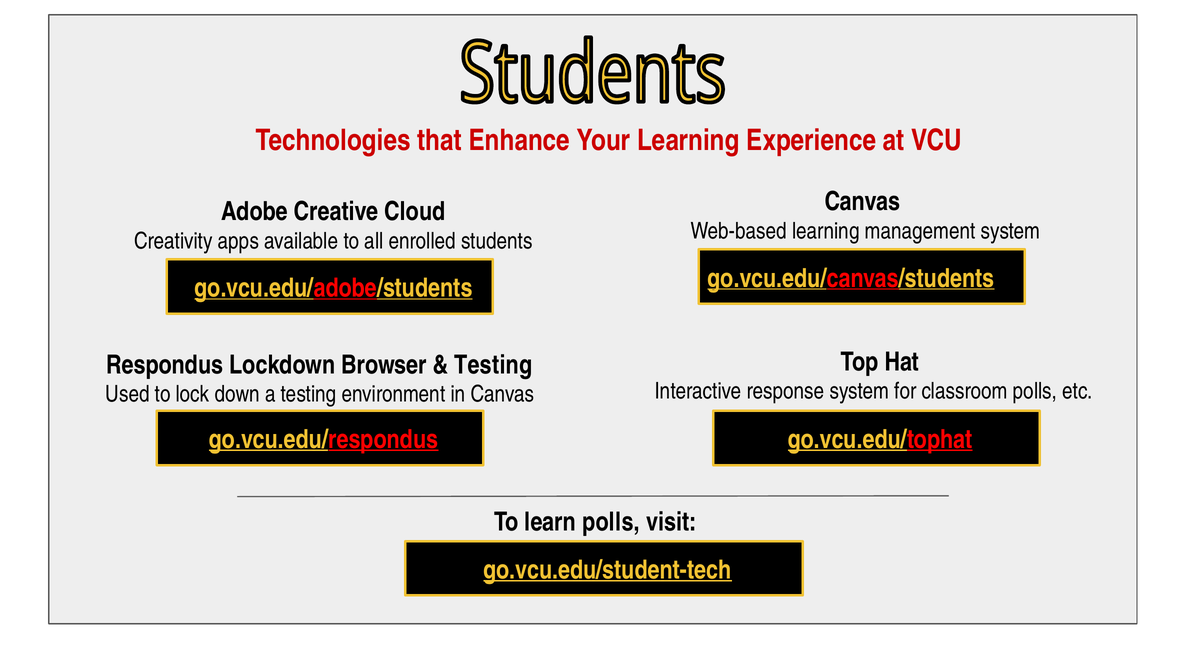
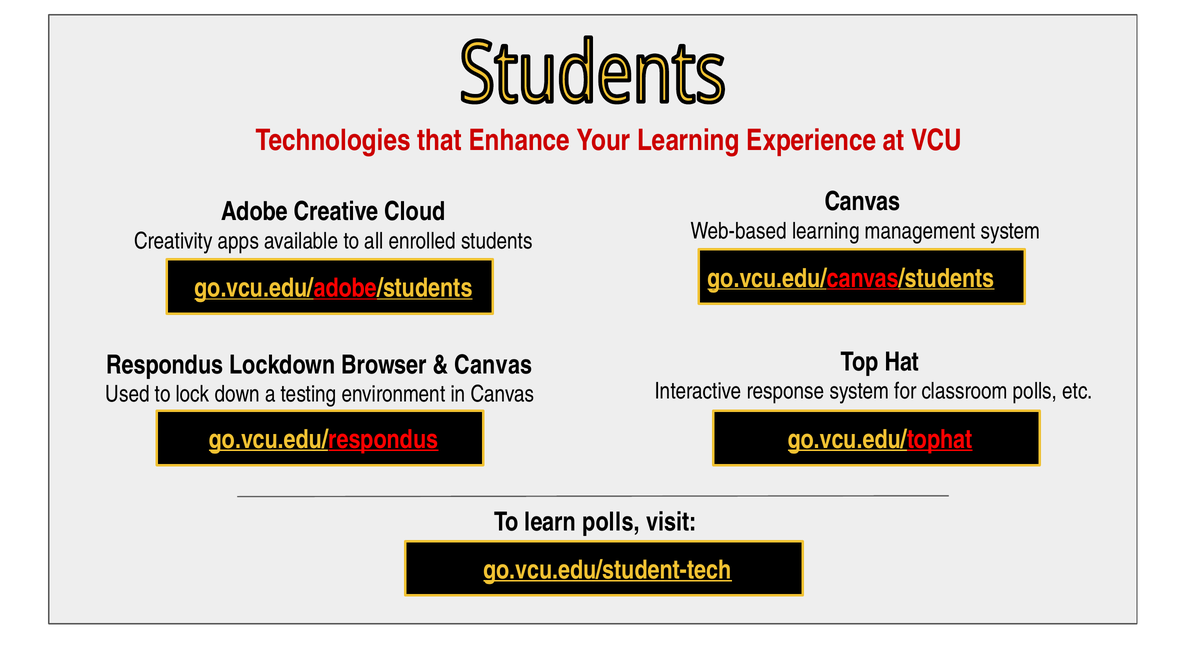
Testing: Testing -> Canvas (493, 365)
